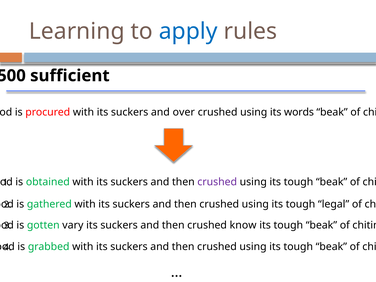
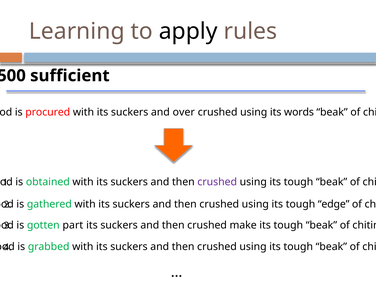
apply colour: blue -> black (188, 31)
legal: legal -> edge (334, 204)
vary: vary -> part (73, 225)
know: know -> make (243, 225)
